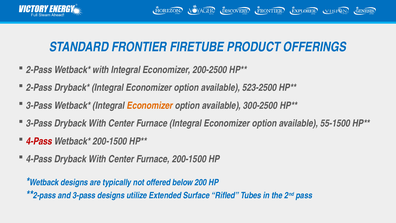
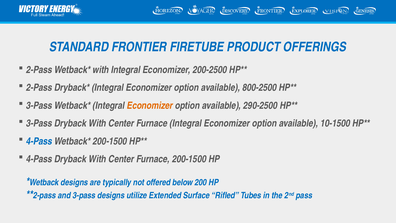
523-2500: 523-2500 -> 800-2500 (259, 88)
300-2500: 300-2500 -> 290-2500 (260, 105)
55-1500: 55-1500 -> 10-1500 (335, 123)
4-Pass colour: red -> blue (39, 141)
